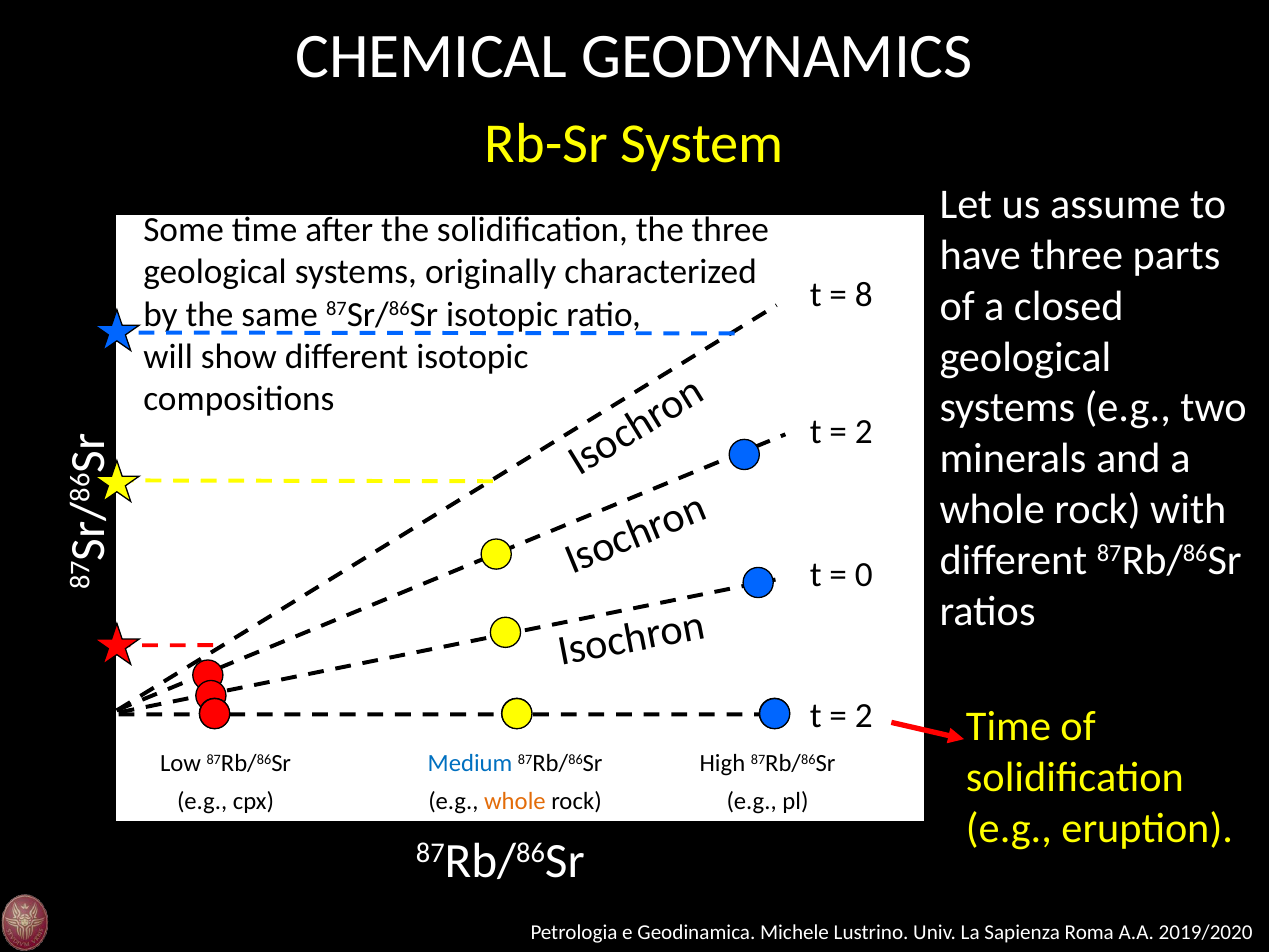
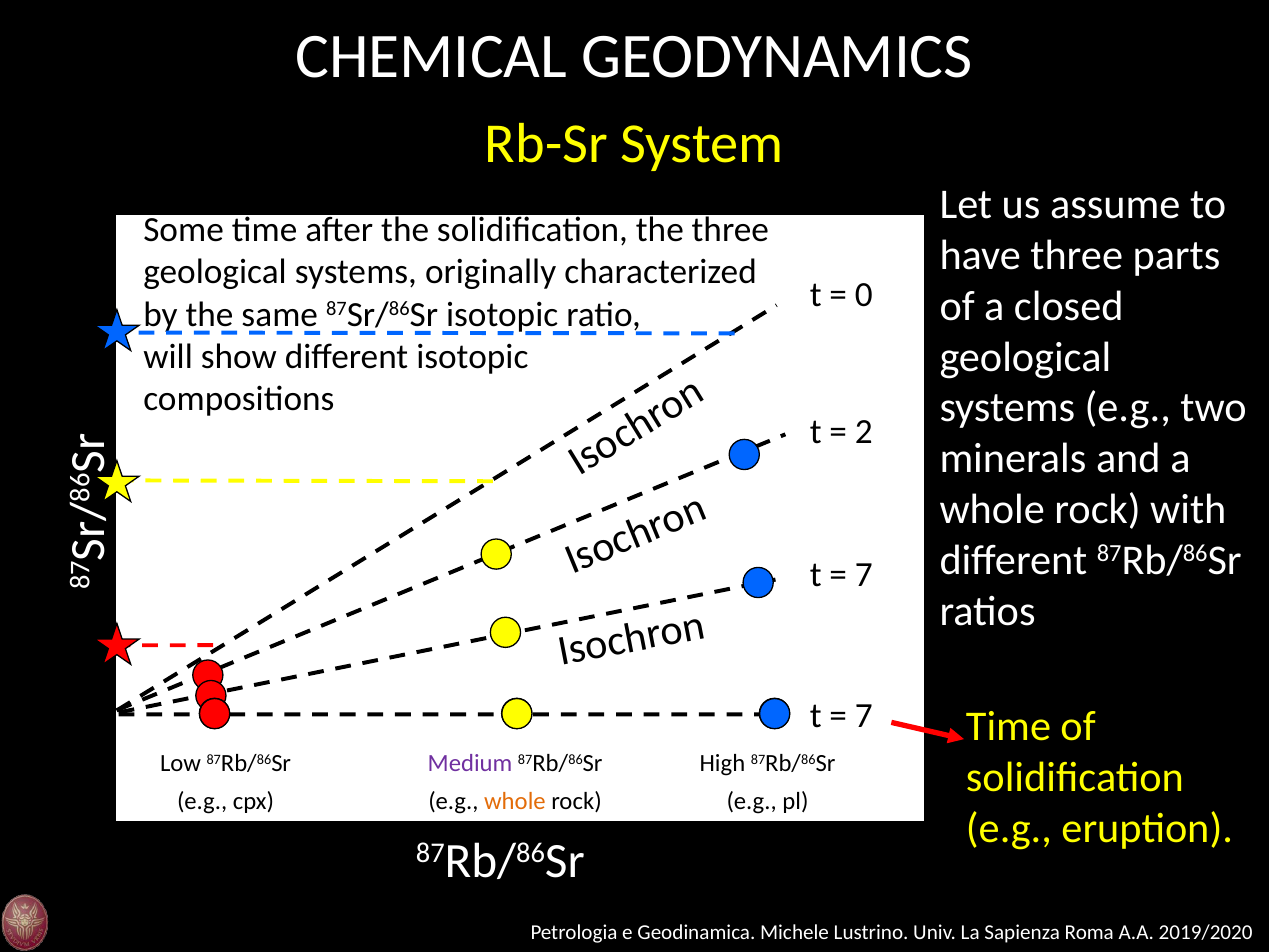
8: 8 -> 0 (864, 295)
0: 0 -> 7 (864, 575)
2: 2 -> 7 (864, 716)
Medium colour: blue -> purple (470, 763)
